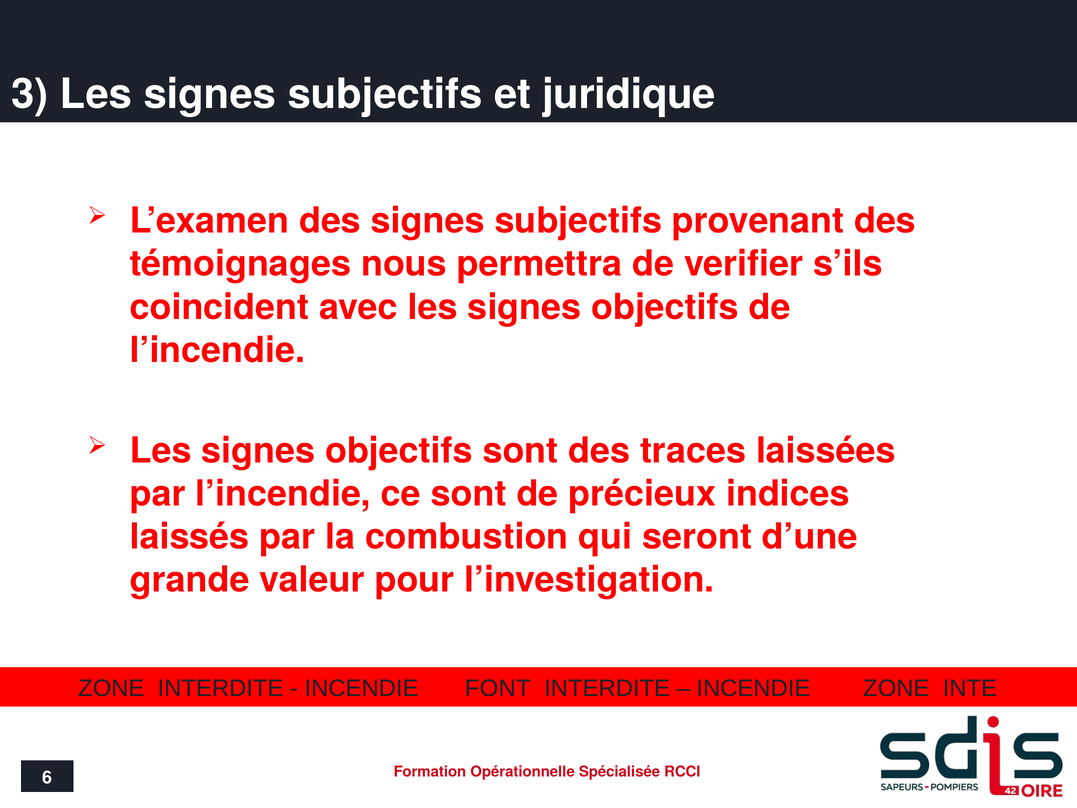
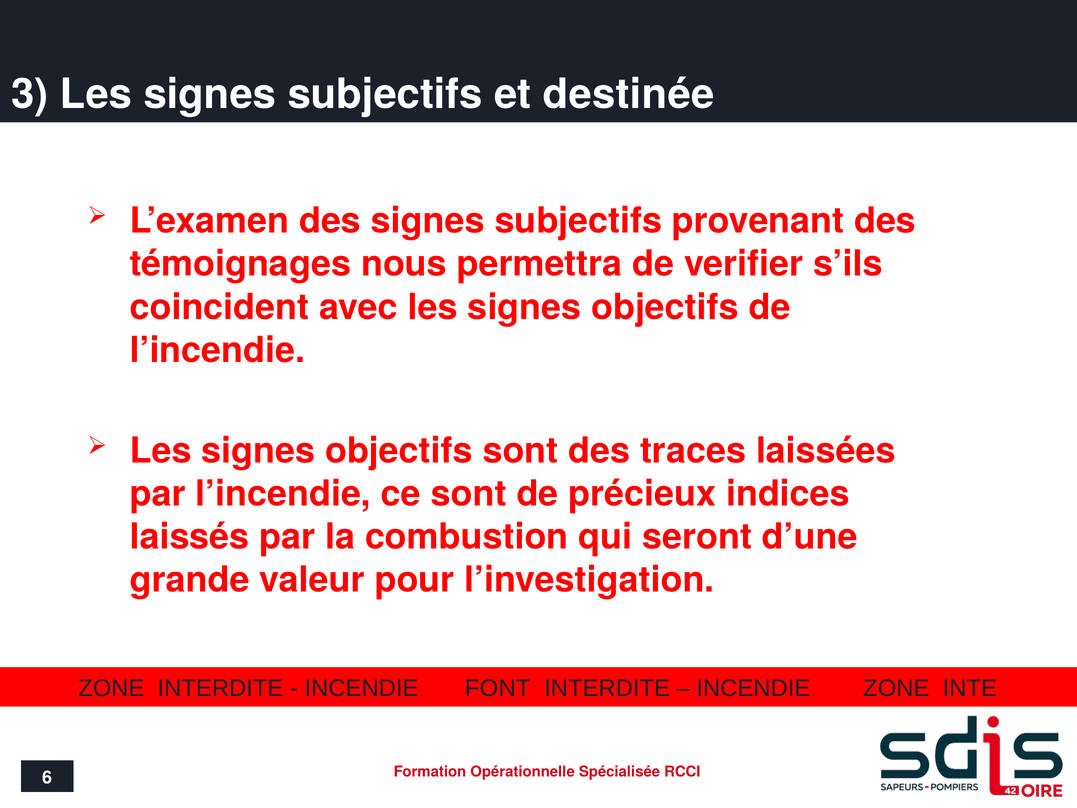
juridique: juridique -> destinée (629, 94)
